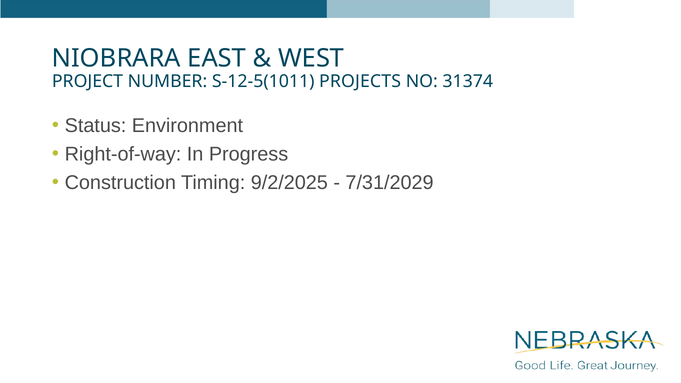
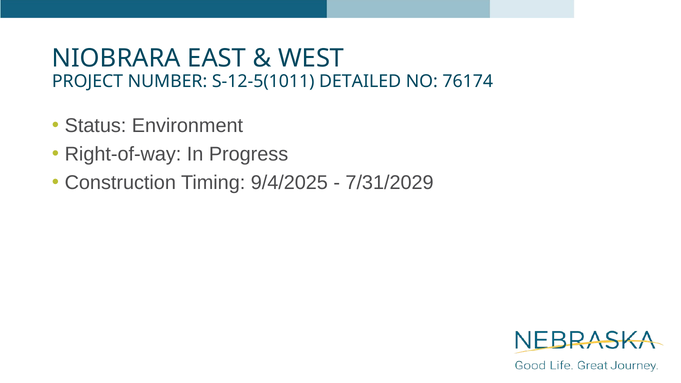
PROJECTS: PROJECTS -> DETAILED (360, 82)
31374: 31374 -> 76174 (468, 82)
9/2/2025: 9/2/2025 -> 9/4/2025 (289, 183)
